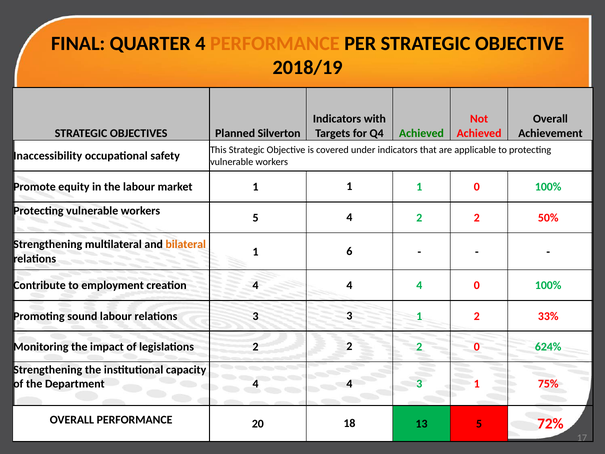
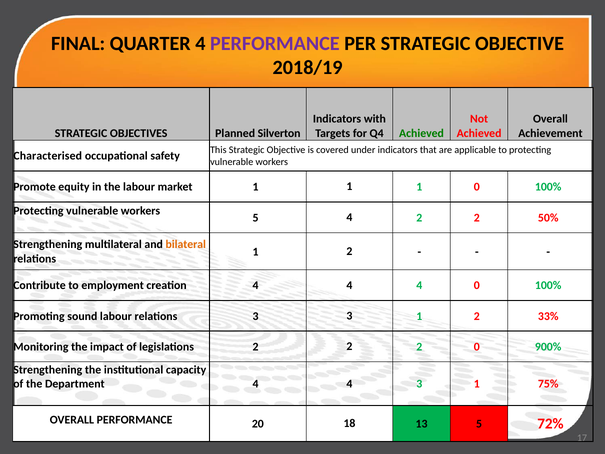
PERFORMANCE colour: orange -> purple (275, 44)
Inaccessibility: Inaccessibility -> Characterised (48, 156)
6: 6 -> 2 (349, 251)
624%: 624% -> 900% (548, 347)
